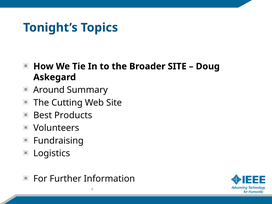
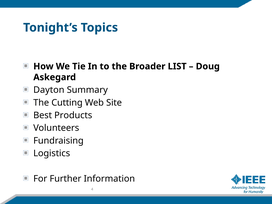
Broader SITE: SITE -> LIST (177, 66)
Around: Around -> Dayton (49, 90)
